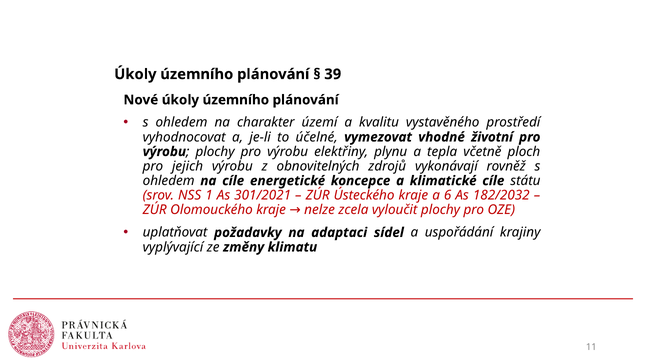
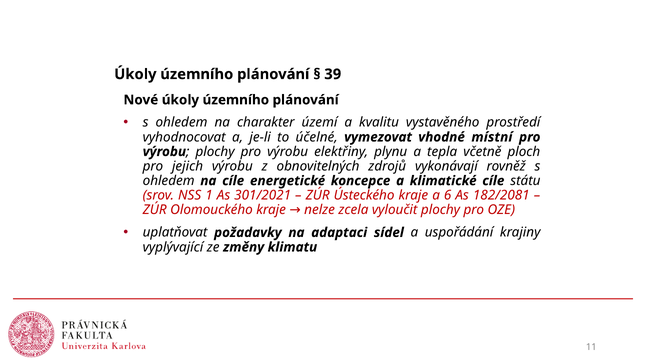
životní: životní -> místní (492, 137)
182/2032: 182/2032 -> 182/2081 (501, 195)
